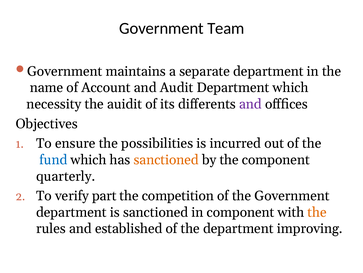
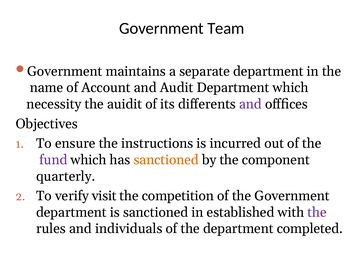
possibilities: possibilities -> instructions (157, 143)
fund colour: blue -> purple (53, 159)
part: part -> visit (104, 195)
in component: component -> established (241, 212)
the colour: orange -> purple (317, 212)
established: established -> individuals (129, 228)
improving: improving -> completed (310, 228)
